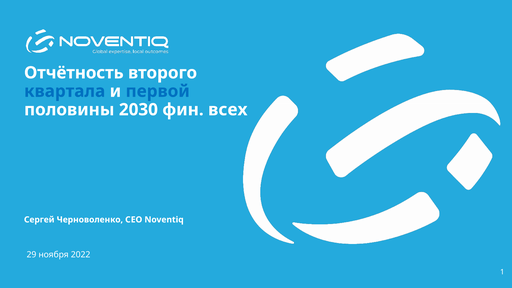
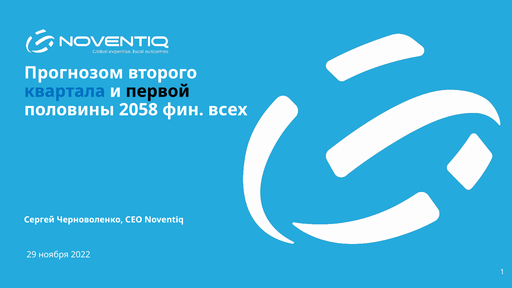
Отчётность: Отчётность -> Прогнозом (74, 73)
первой colour: blue -> black (158, 91)
2030: 2030 -> 2058 (138, 110)
